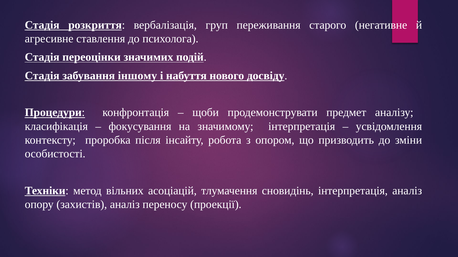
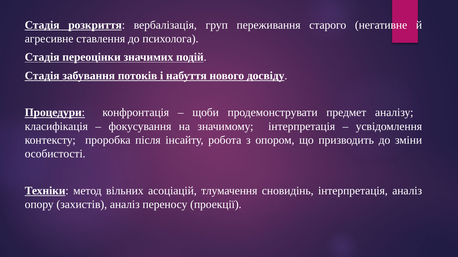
іншому: іншому -> потоків (138, 76)
